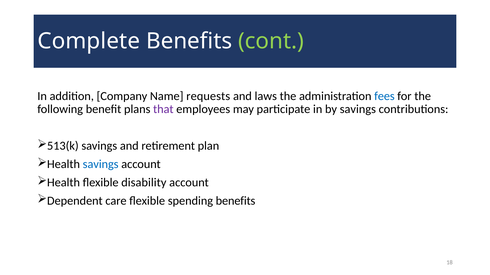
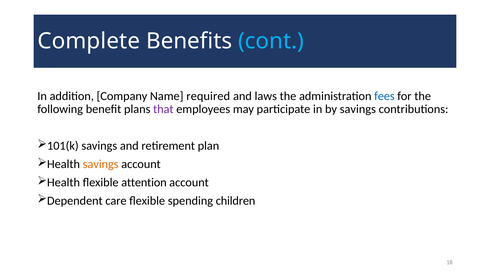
cont colour: light green -> light blue (271, 41)
requests: requests -> required (208, 96)
513(k: 513(k -> 101(k (63, 146)
savings colour: blue -> orange (101, 165)
disability: disability -> attention (144, 183)
spending benefits: benefits -> children (236, 201)
